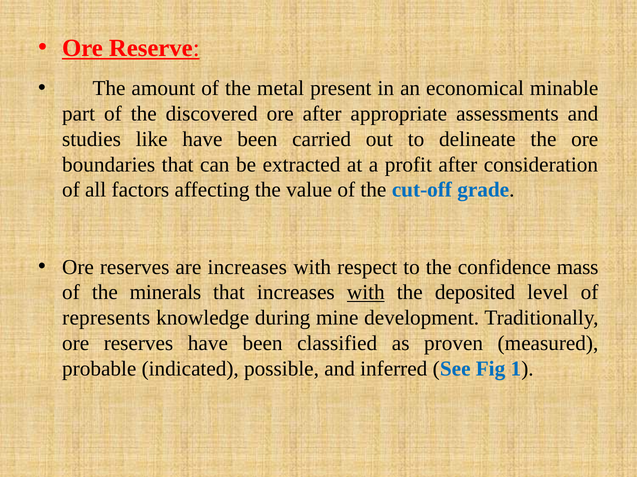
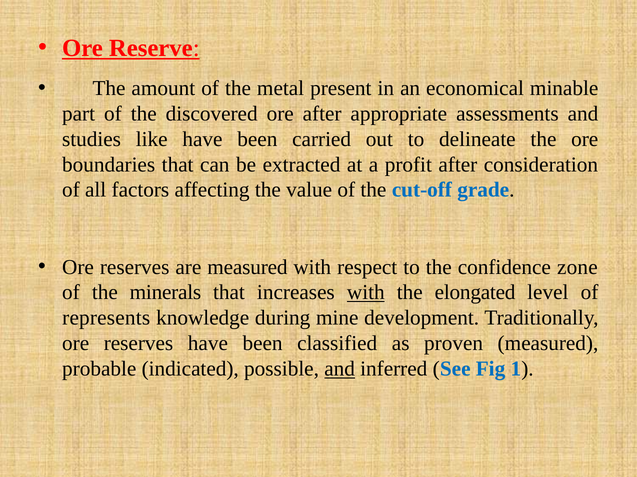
are increases: increases -> measured (247, 267)
mass: mass -> zone (577, 267)
deposited: deposited -> elongated (475, 293)
and underline: none -> present (340, 369)
